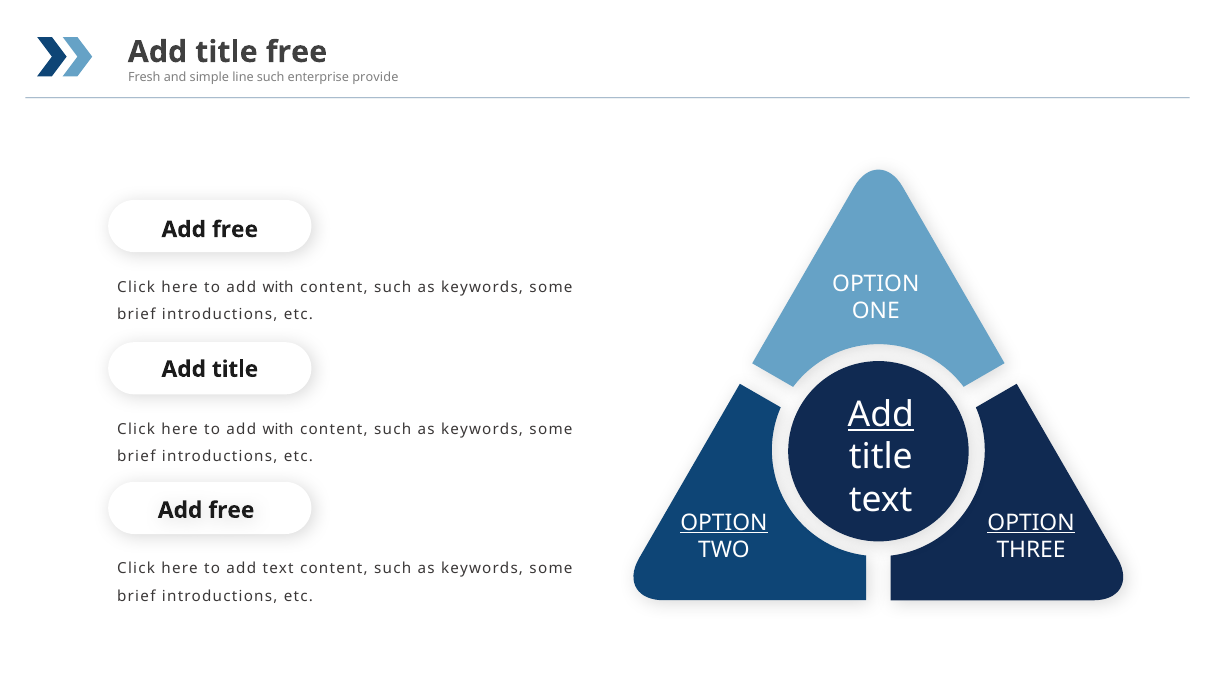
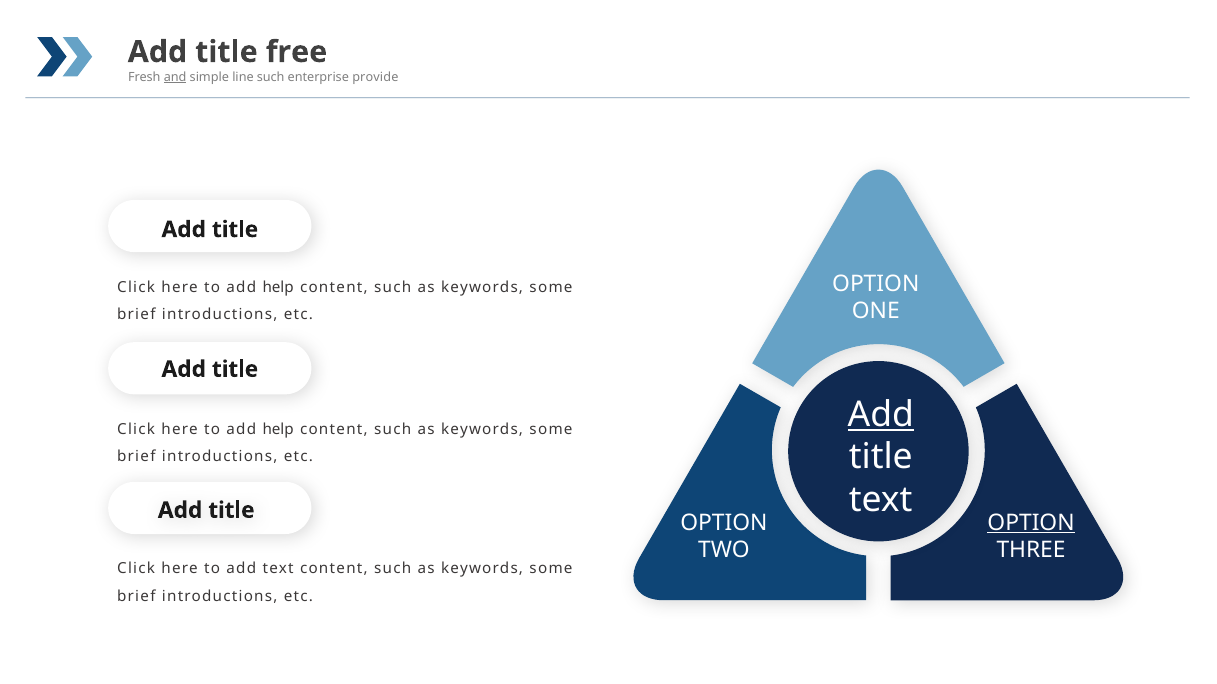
and underline: none -> present (175, 77)
free: free -> title (235, 230)
with: with -> help (278, 287)
with: with -> help (278, 430)
free: free -> title (231, 511)
OPTION underline: present -> none (724, 523)
